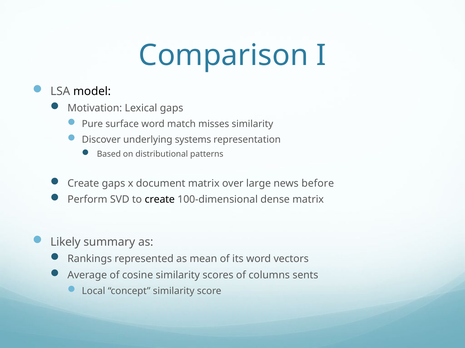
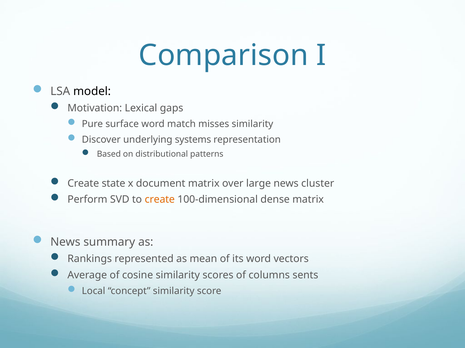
Create gaps: gaps -> state (114, 184)
before: before -> cluster (318, 184)
create colour: black -> orange (160, 200)
Likely: Likely -> News (65, 242)
